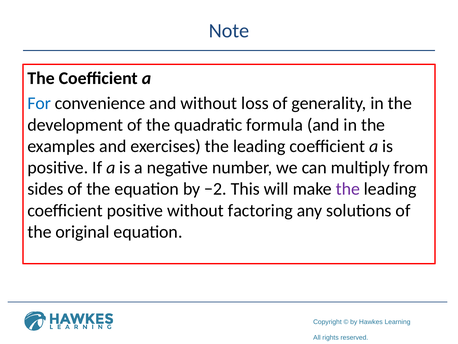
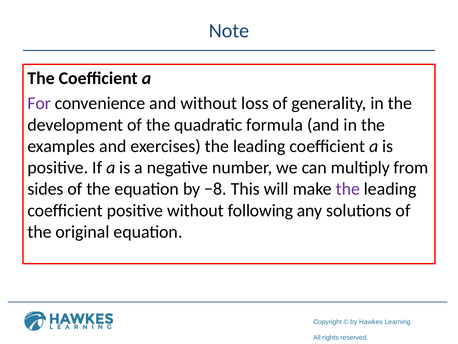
For colour: blue -> purple (39, 103)
−2: −2 -> −8 (215, 189)
factoring: factoring -> following (260, 210)
